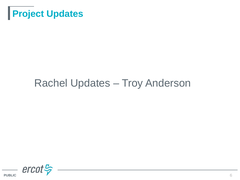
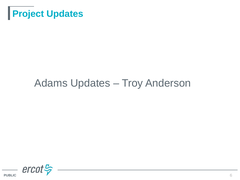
Rachel: Rachel -> Adams (51, 83)
